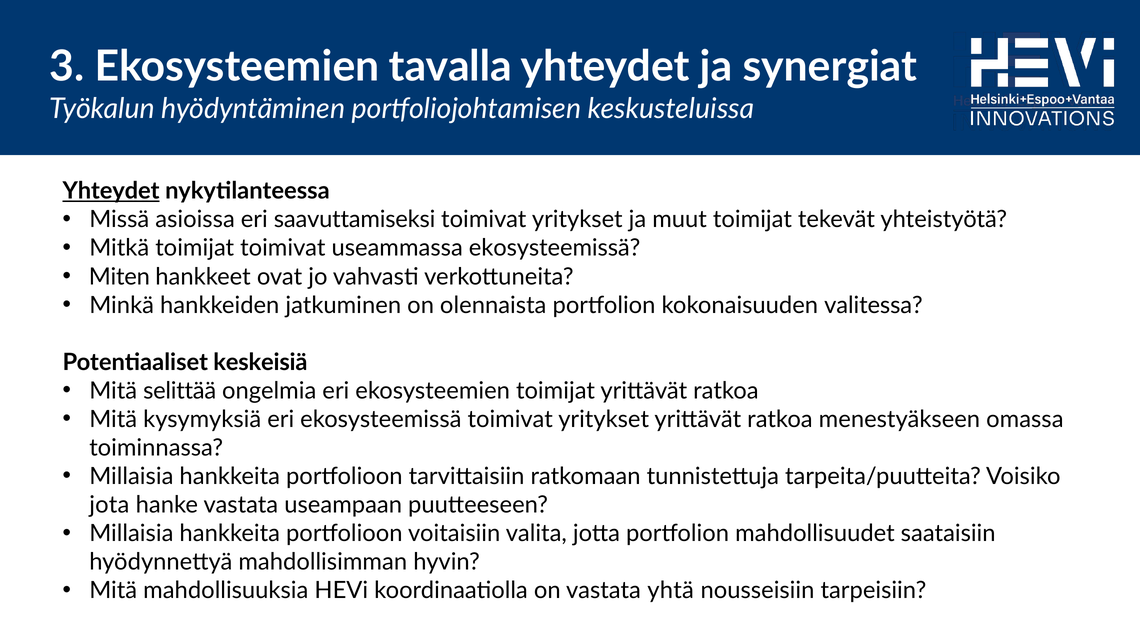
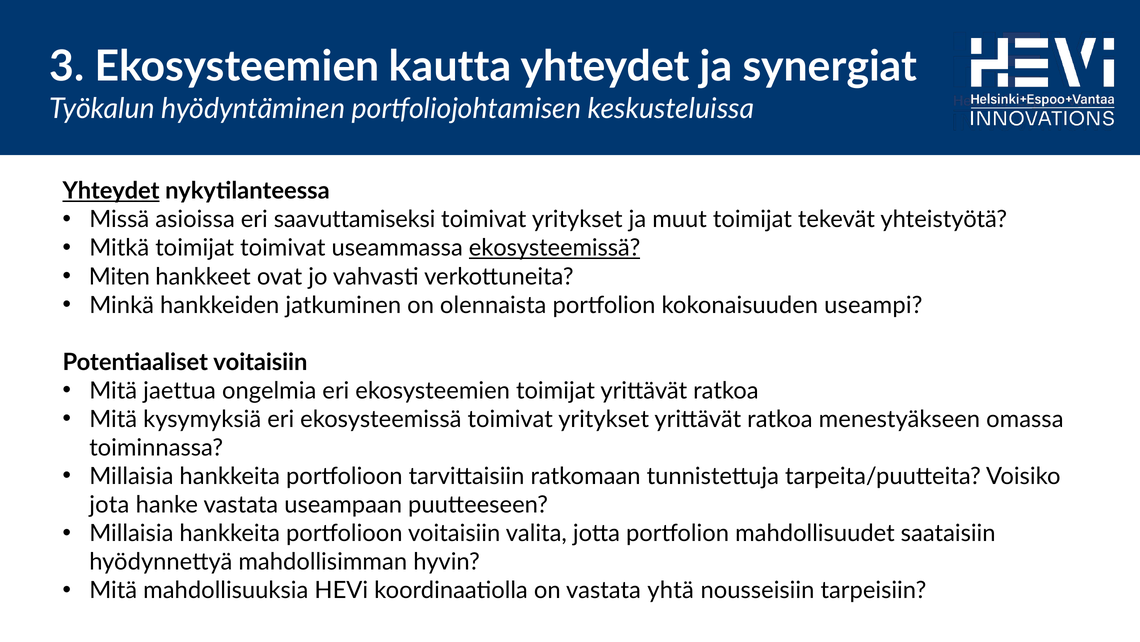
tavalla: tavalla -> kautta (450, 67)
ekosysteemissä underline: none -> present (555, 248)
valitessa: valitessa -> useampi (873, 305)
Potentiaaliset keskeisiä: keskeisiä -> voitaisiin (260, 362)
selittää: selittää -> jaettua (180, 390)
